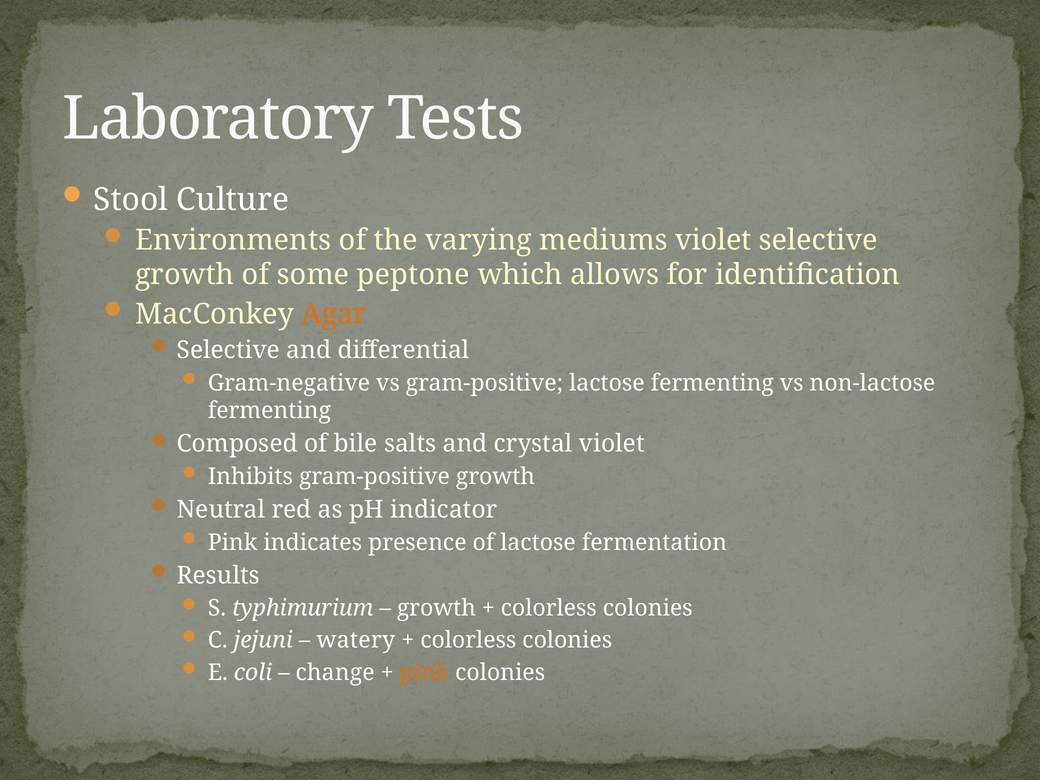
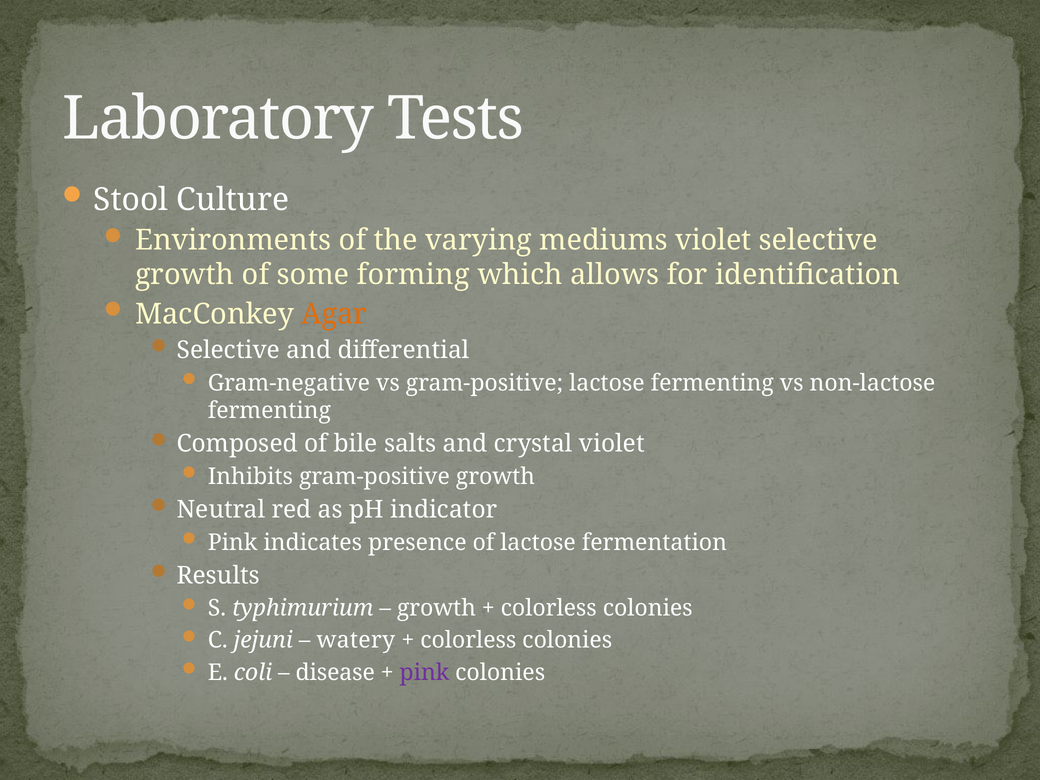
peptone: peptone -> forming (413, 275)
change: change -> disease (335, 672)
pink colour: orange -> purple (424, 672)
